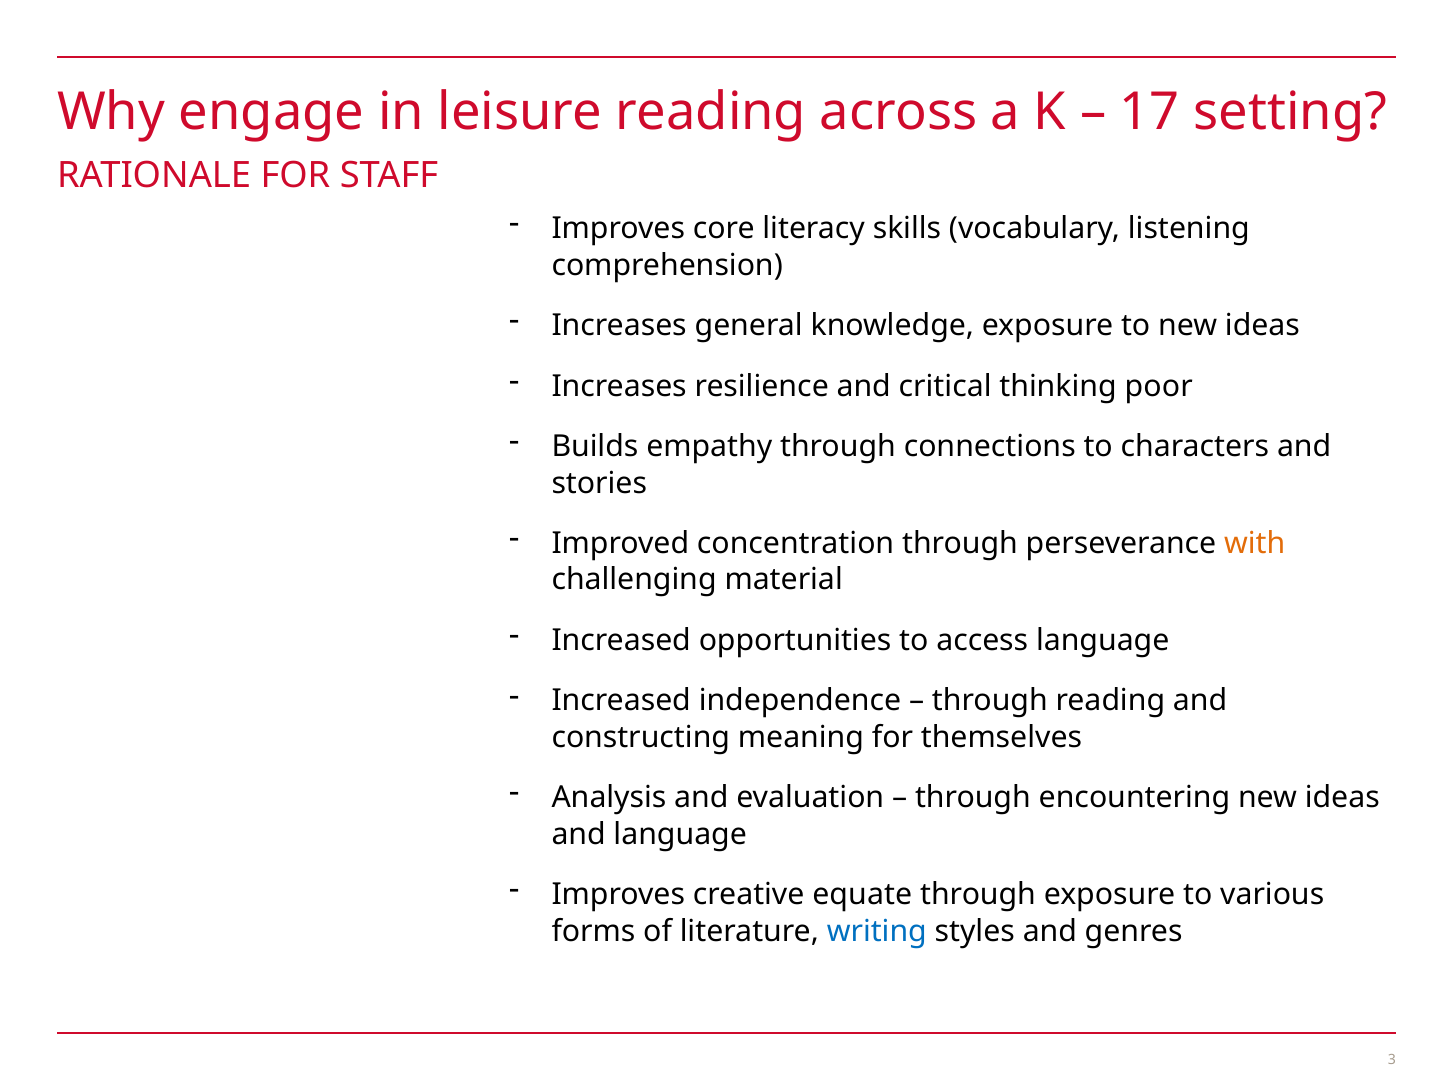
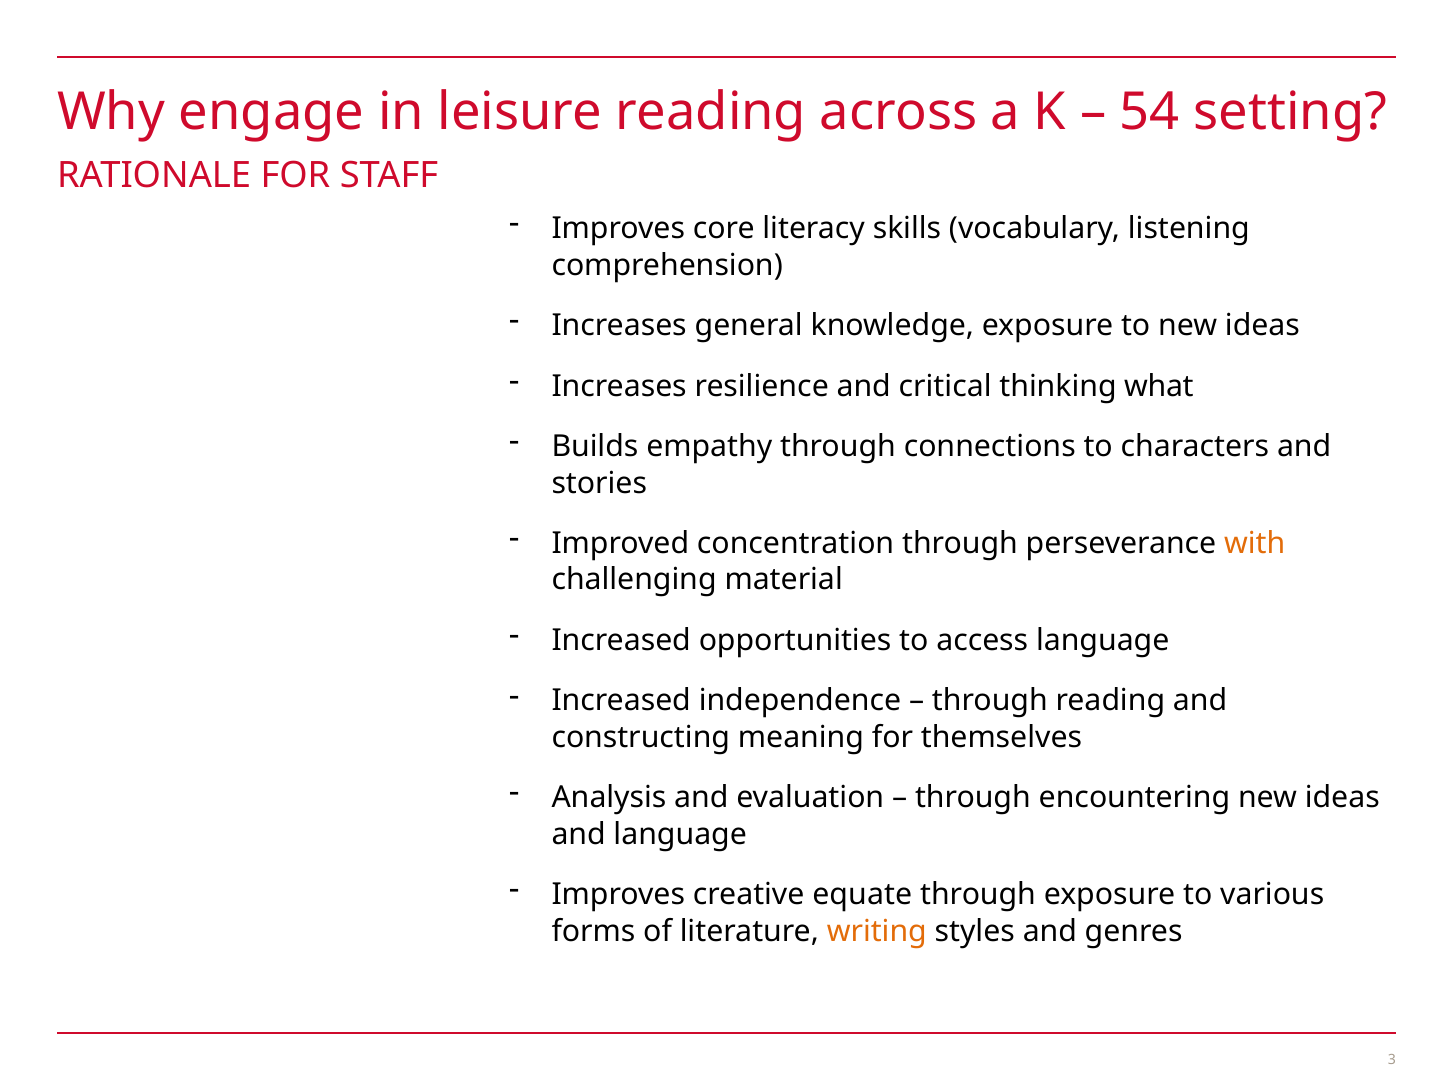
17: 17 -> 54 (1150, 112)
poor: poor -> what (1159, 386)
writing colour: blue -> orange (877, 931)
